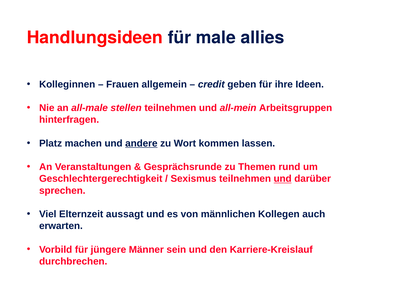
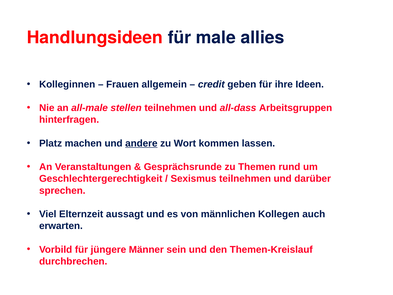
all-mein: all-mein -> all-dass (238, 108)
und underline: present -> none (283, 179)
Karriere-Kreislauf: Karriere-Kreislauf -> Themen-Kreislauf (271, 249)
